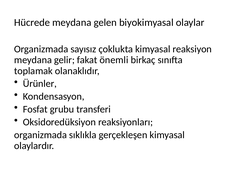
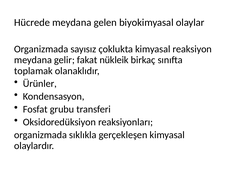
önemli: önemli -> nükleik (114, 60)
